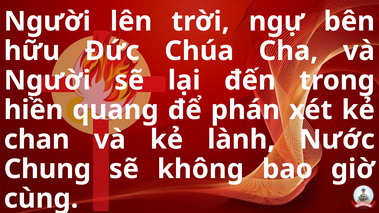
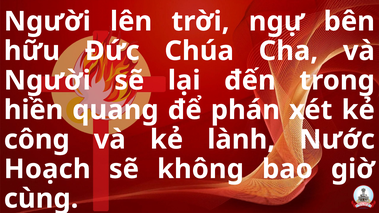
chan: chan -> công (37, 140)
Chung: Chung -> Hoạch (47, 169)
